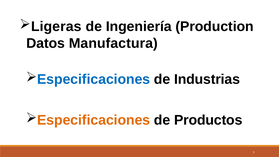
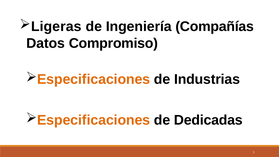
Production: Production -> Compañías (215, 27)
Manufactura: Manufactura -> Compromiso (113, 43)
Especificaciones colour: blue -> orange (94, 79)
Productos: Productos -> Dedicadas (208, 120)
